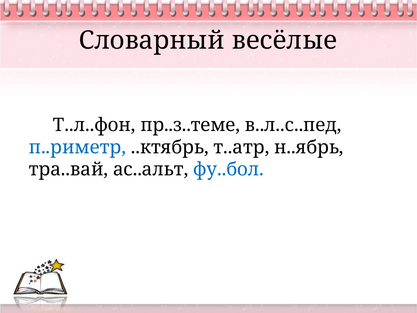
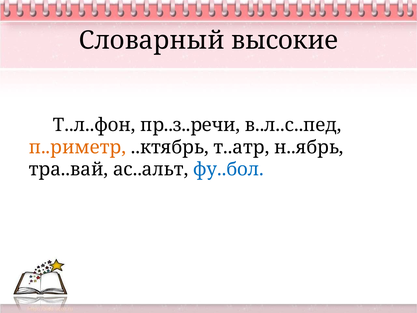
весёлые: весёлые -> высокие (285, 40)
пр..з..теме: пр..з..теме -> пр..з..речи (190, 125)
п..риметр colour: blue -> orange (77, 147)
